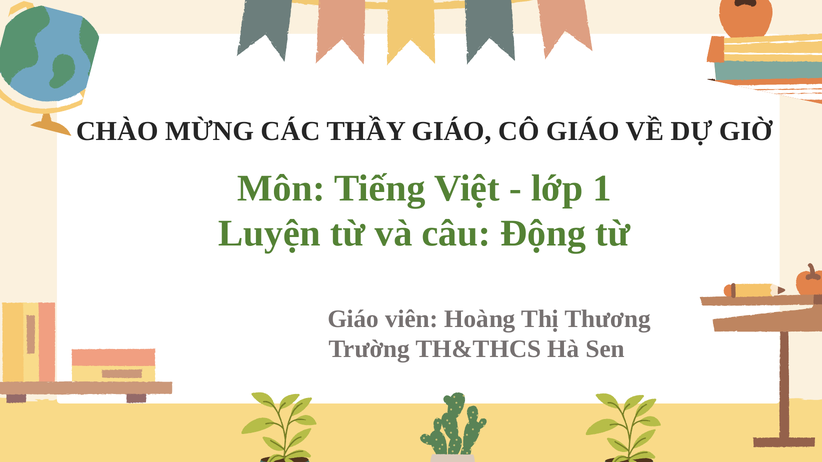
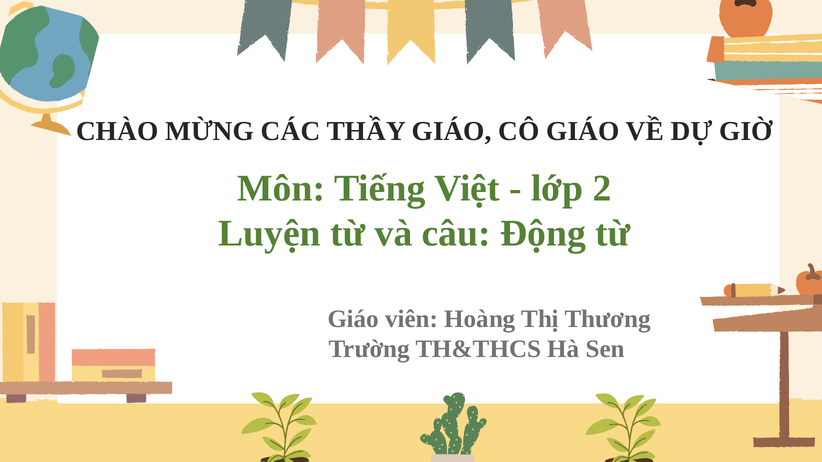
1: 1 -> 2 (602, 189)
